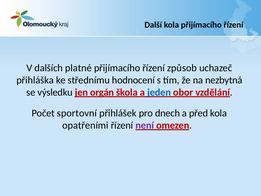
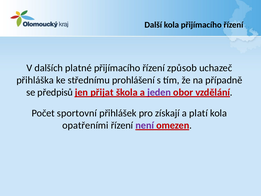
hodnocení: hodnocení -> prohlášení (133, 80)
nezbytná: nezbytná -> případně (224, 80)
výsledku: výsledku -> předpisů (55, 92)
orgán: orgán -> přijat (102, 92)
jeden colour: blue -> purple (159, 92)
dnech: dnech -> získají (167, 113)
před: před -> platí (198, 113)
